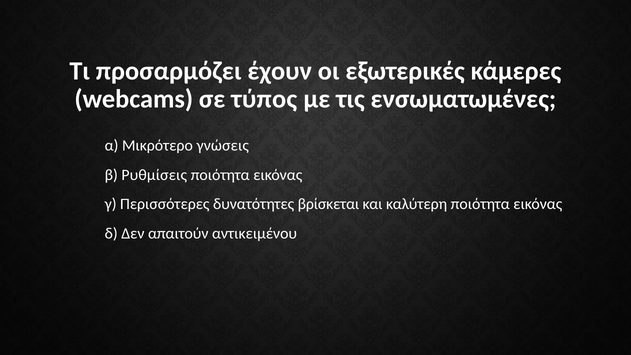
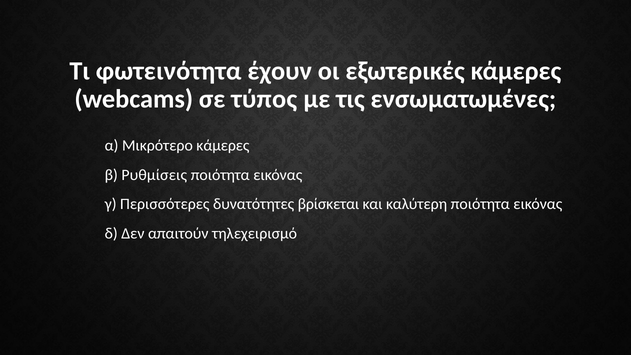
προσαρμόζει: προσαρμόζει -> φωτεινότητα (169, 71)
Μικρότερο γνώσεις: γνώσεις -> κάμερες (223, 146)
αντικειμένου: αντικειμένου -> τηλεχειρισμό (255, 234)
